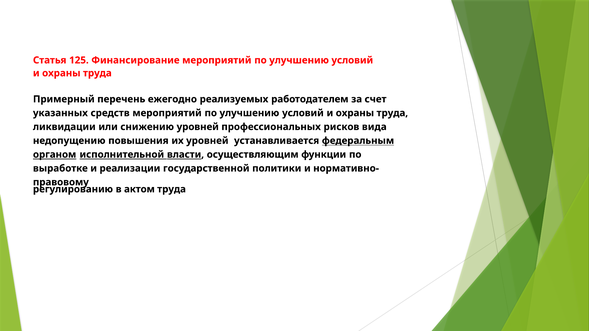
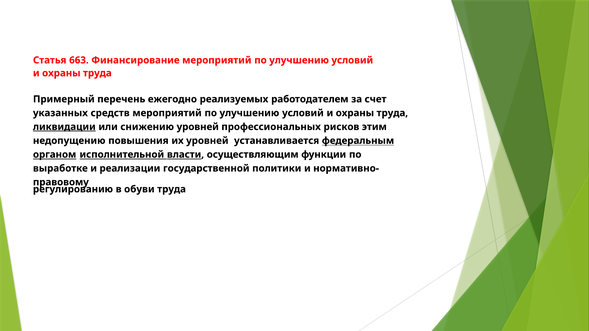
125: 125 -> 663 (79, 60)
ликвидации underline: none -> present (64, 127)
вида: вида -> этим (374, 127)
актом: актом -> обуви (139, 189)
